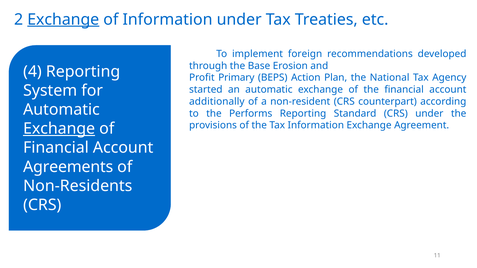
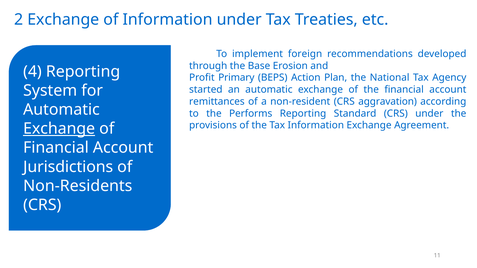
Exchange underline: present -> none (63, 19)
additionally: additionally -> remittances (217, 102)
counterpart: counterpart -> aggravation (388, 102)
Agreements: Agreements -> Jurisdictions (68, 167)
